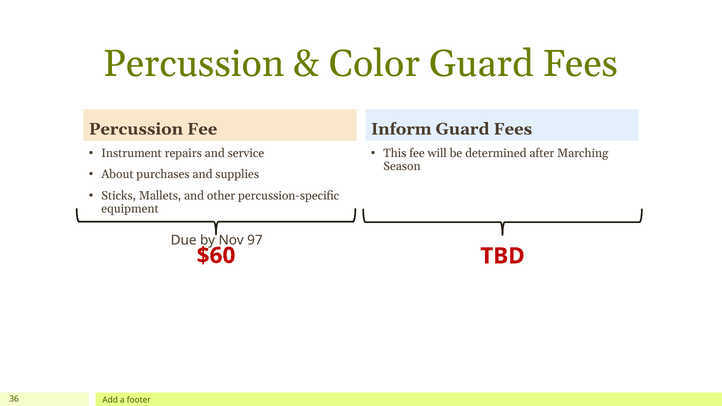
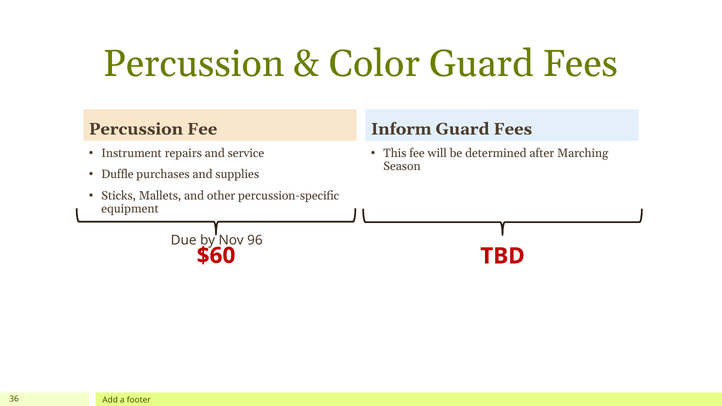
About: About -> Duffle (117, 175)
97: 97 -> 96 (255, 240)
